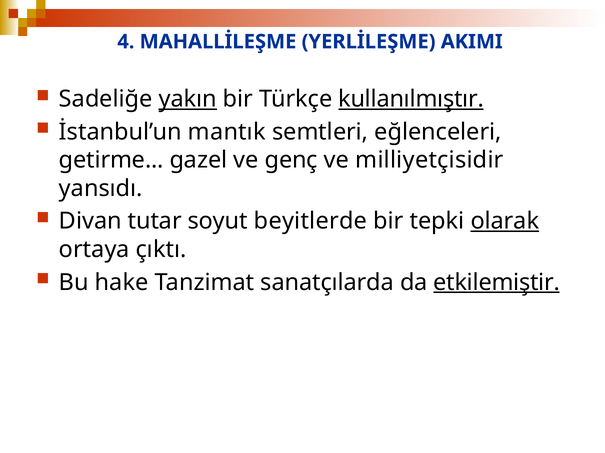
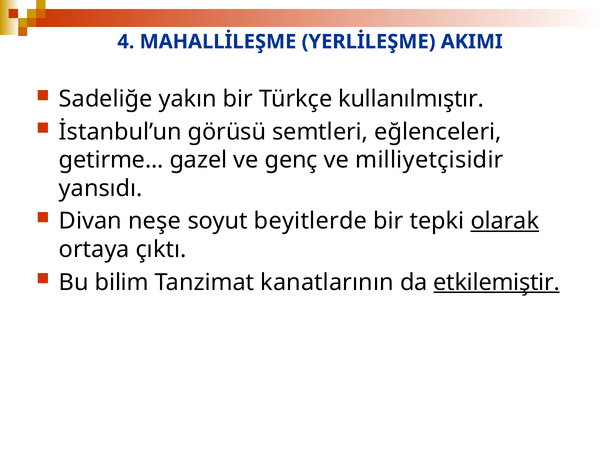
yakın underline: present -> none (188, 99)
kullanılmıştır underline: present -> none (411, 99)
mantık: mantık -> görüsü (227, 132)
tutar: tutar -> neşe (155, 222)
hake: hake -> bilim (122, 283)
sanatçılarda: sanatçılarda -> kanatlarının (327, 283)
